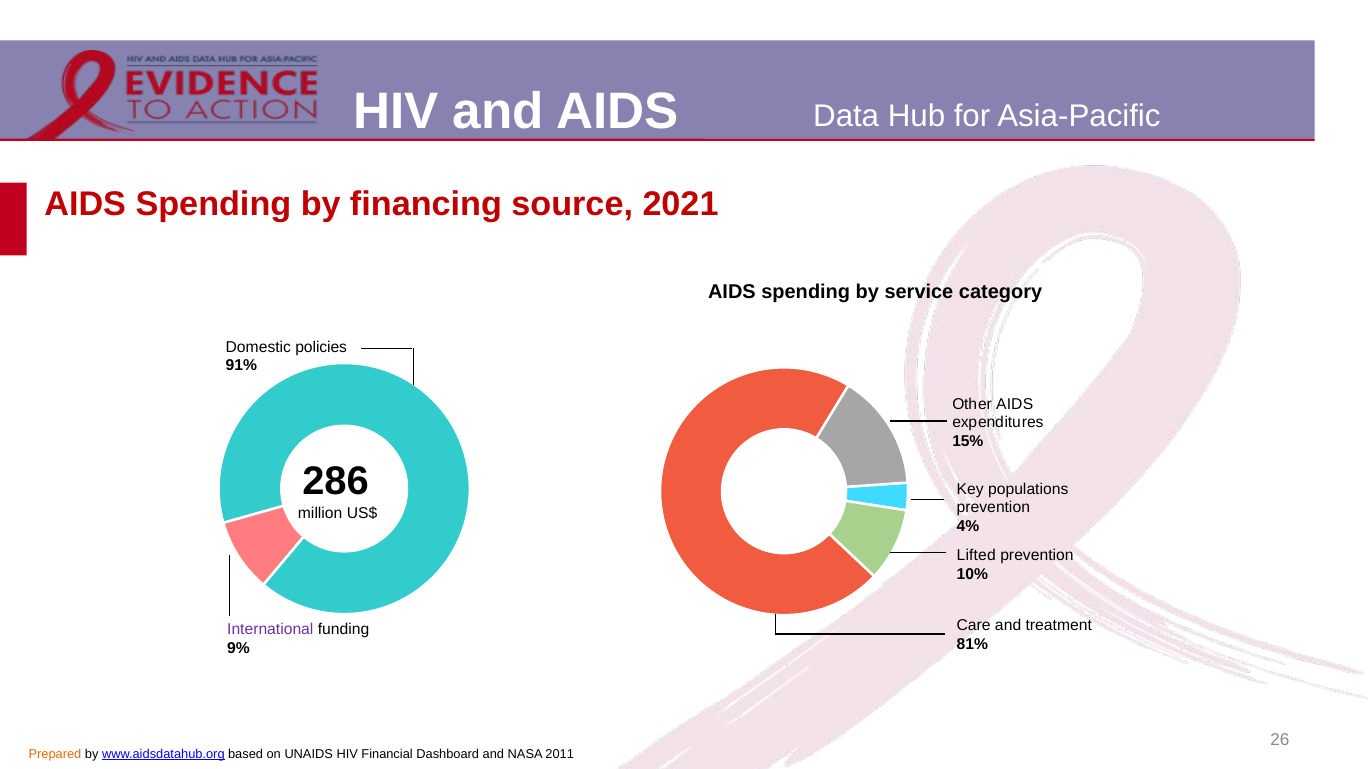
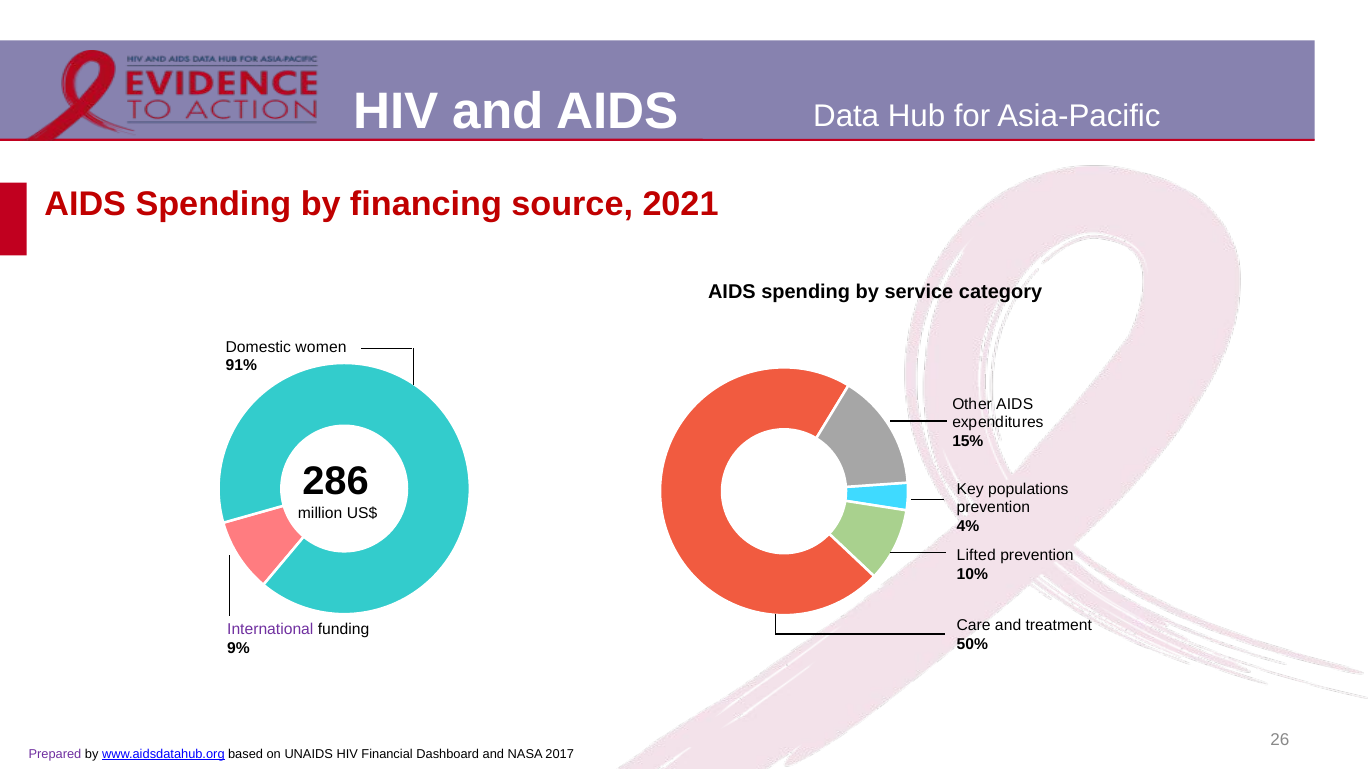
policies: policies -> women (321, 347)
81%: 81% -> 50% (972, 645)
Prepared colour: orange -> purple (55, 755)
2011: 2011 -> 2017 (560, 755)
